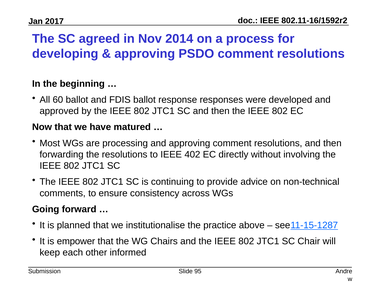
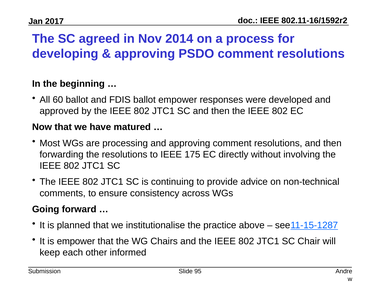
ballot response: response -> empower (178, 100)
402: 402 -> 175 (192, 154)
